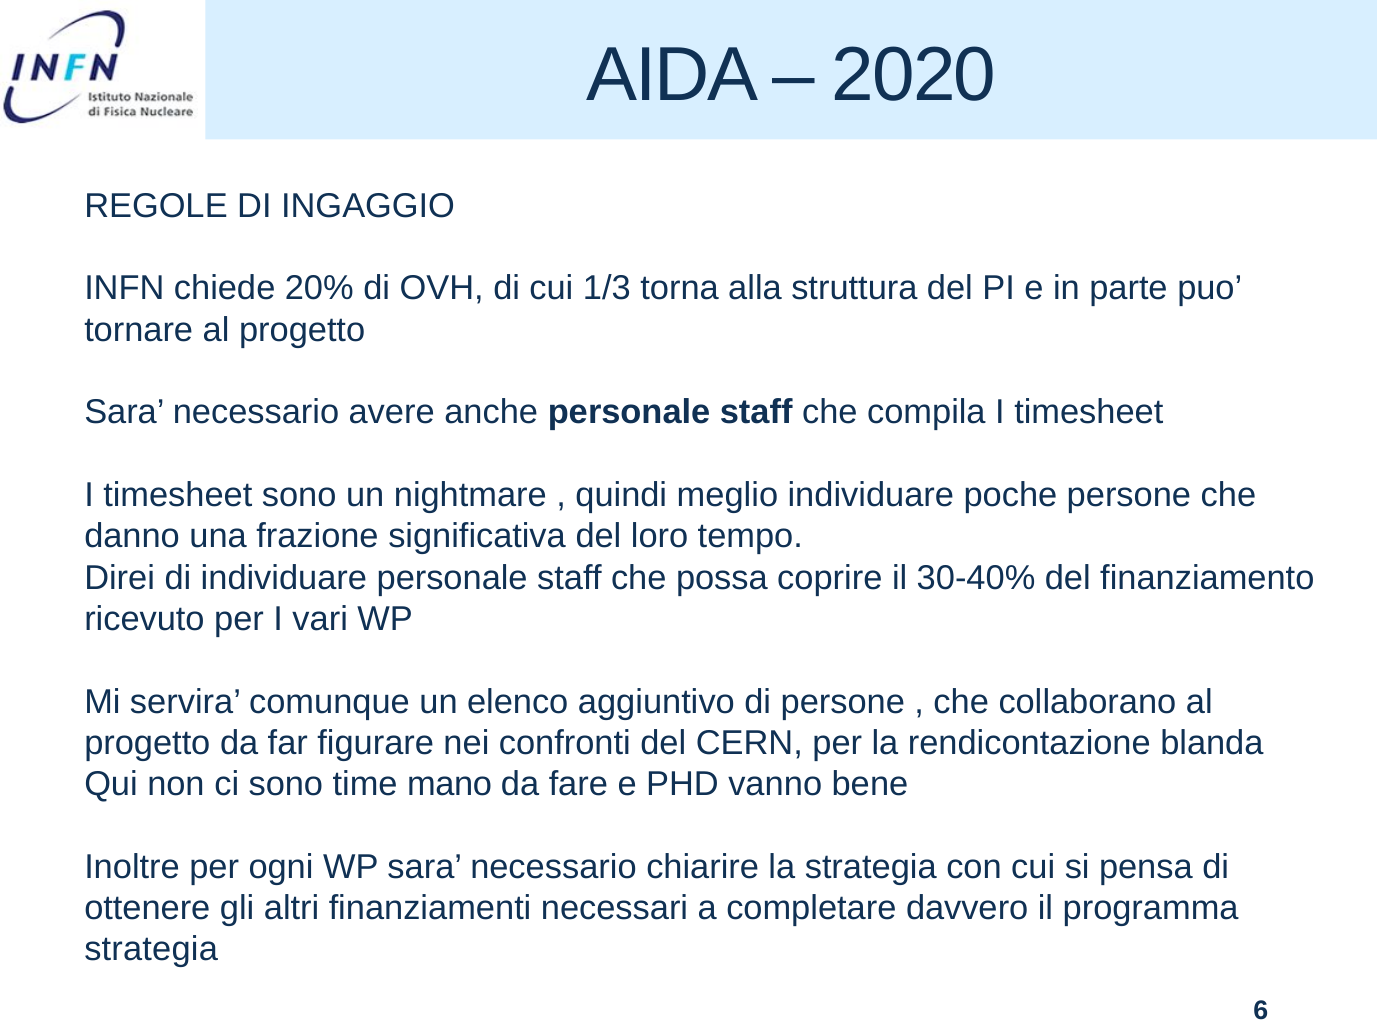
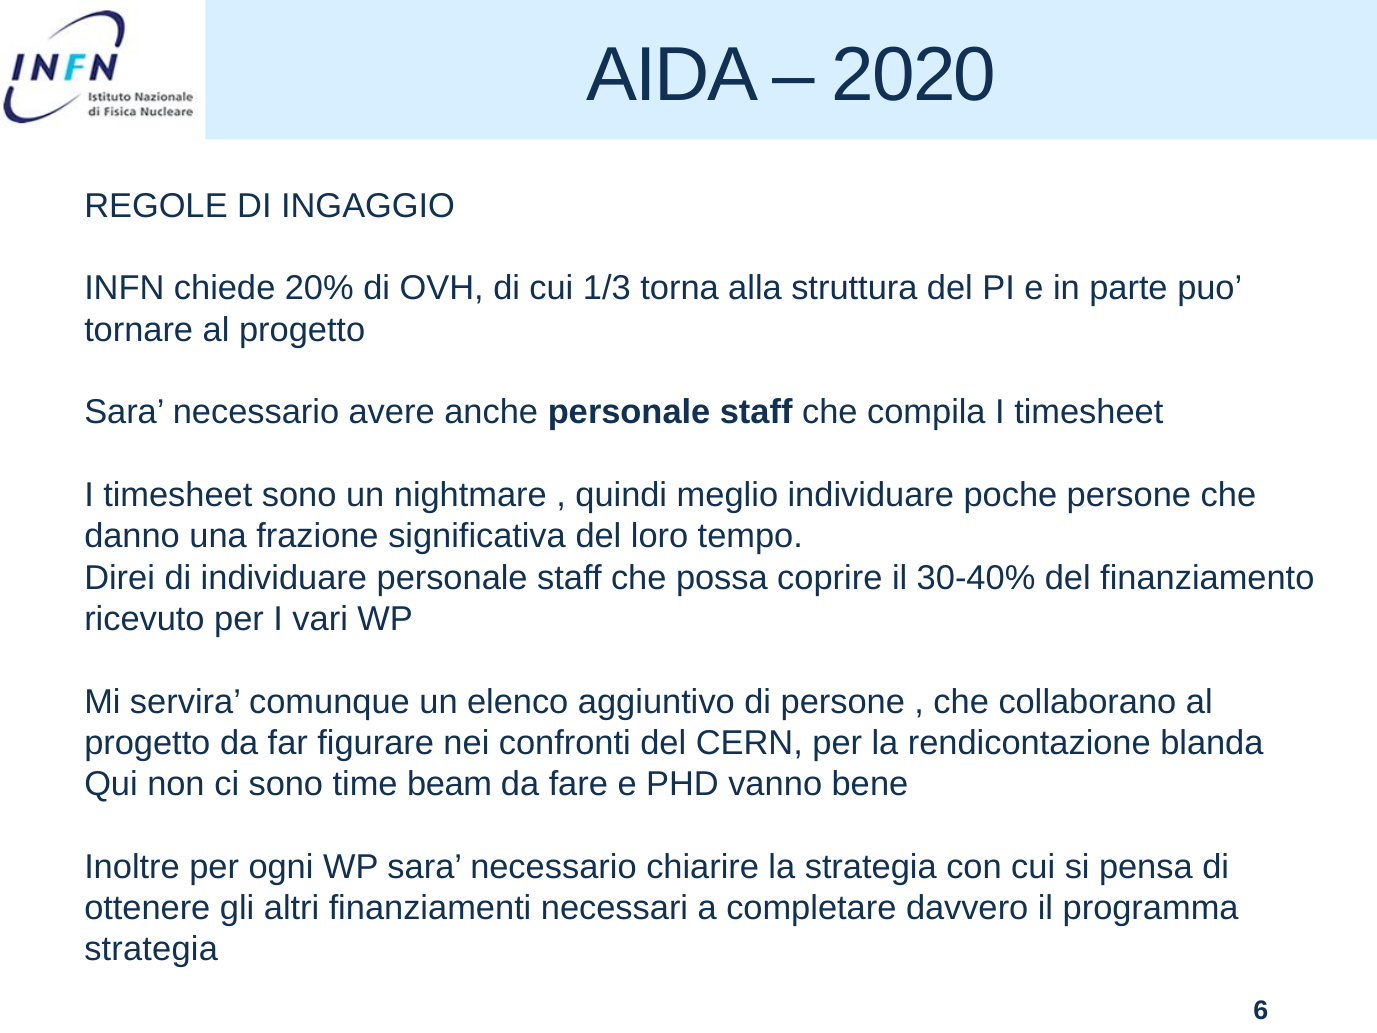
mano: mano -> beam (450, 784)
